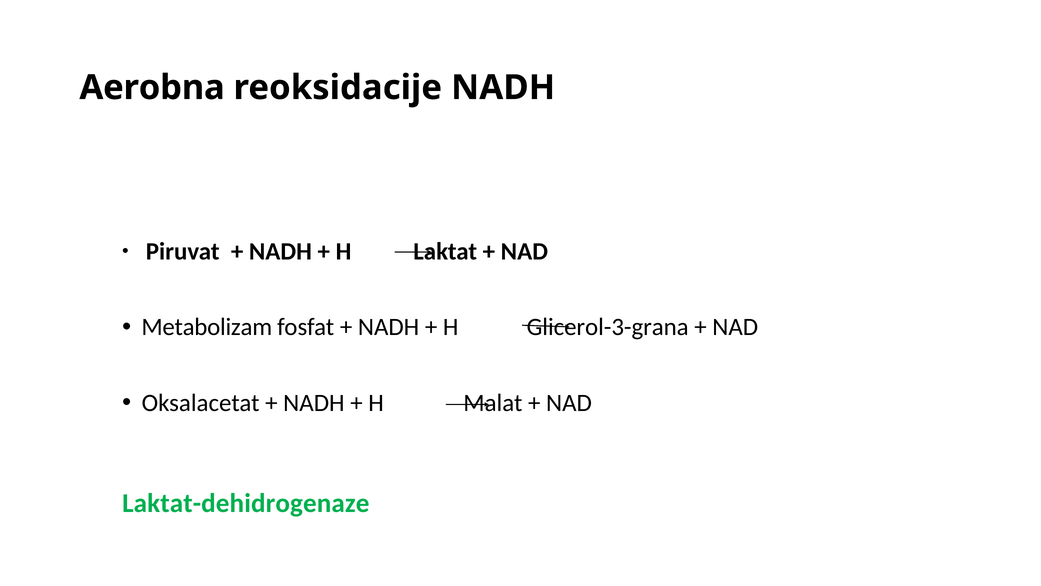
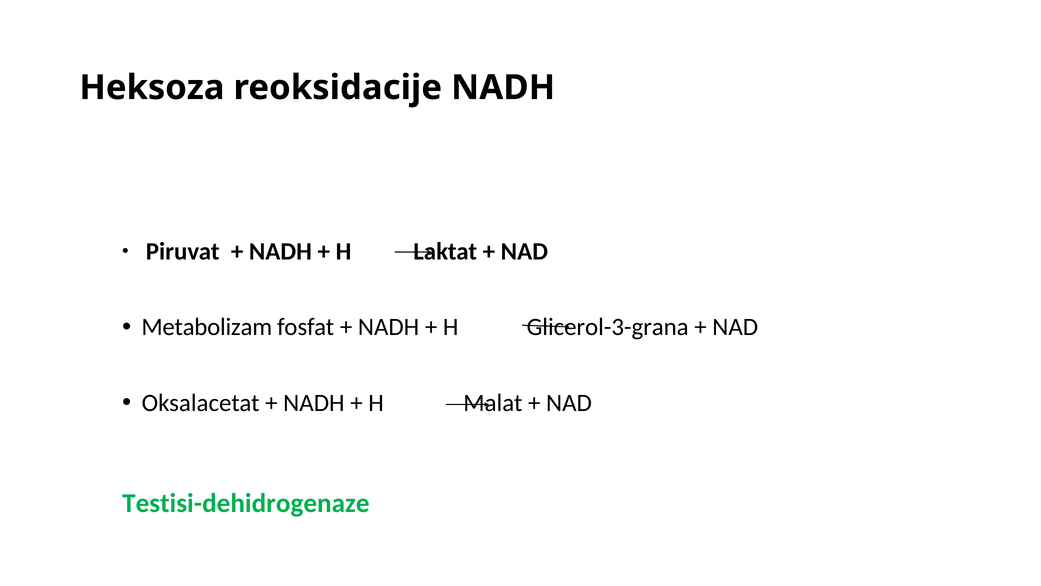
Aerobna: Aerobna -> Heksoza (152, 88)
Laktat-dehidrogenaze: Laktat-dehidrogenaze -> Testisi-dehidrogenaze (246, 503)
